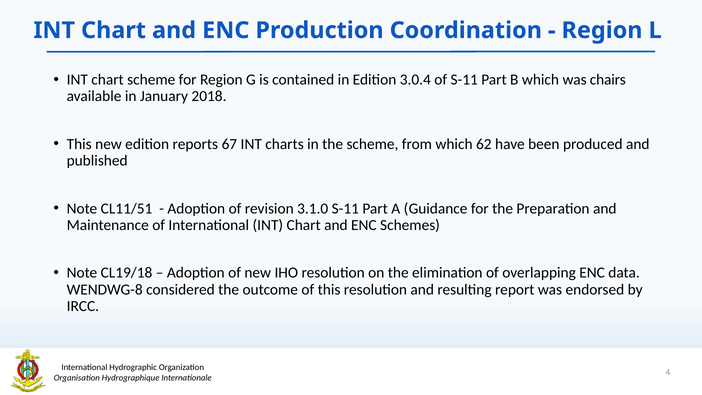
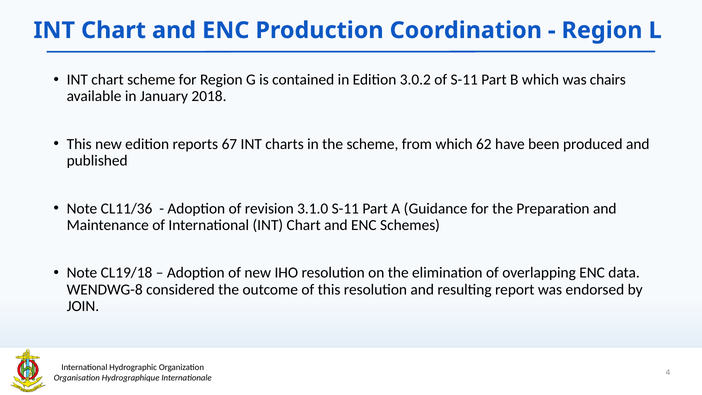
3.0.4: 3.0.4 -> 3.0.2 (415, 80)
CL11/51: CL11/51 -> CL11/36 (127, 208)
IRCC: IRCC -> JOIN (83, 306)
